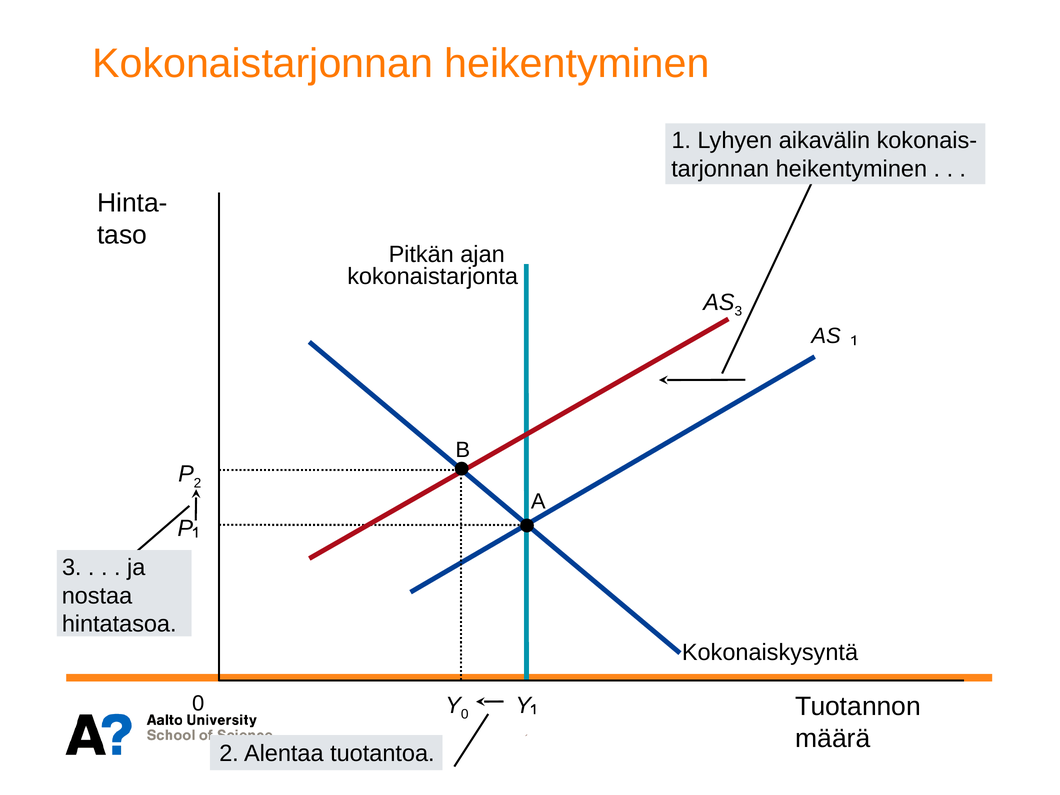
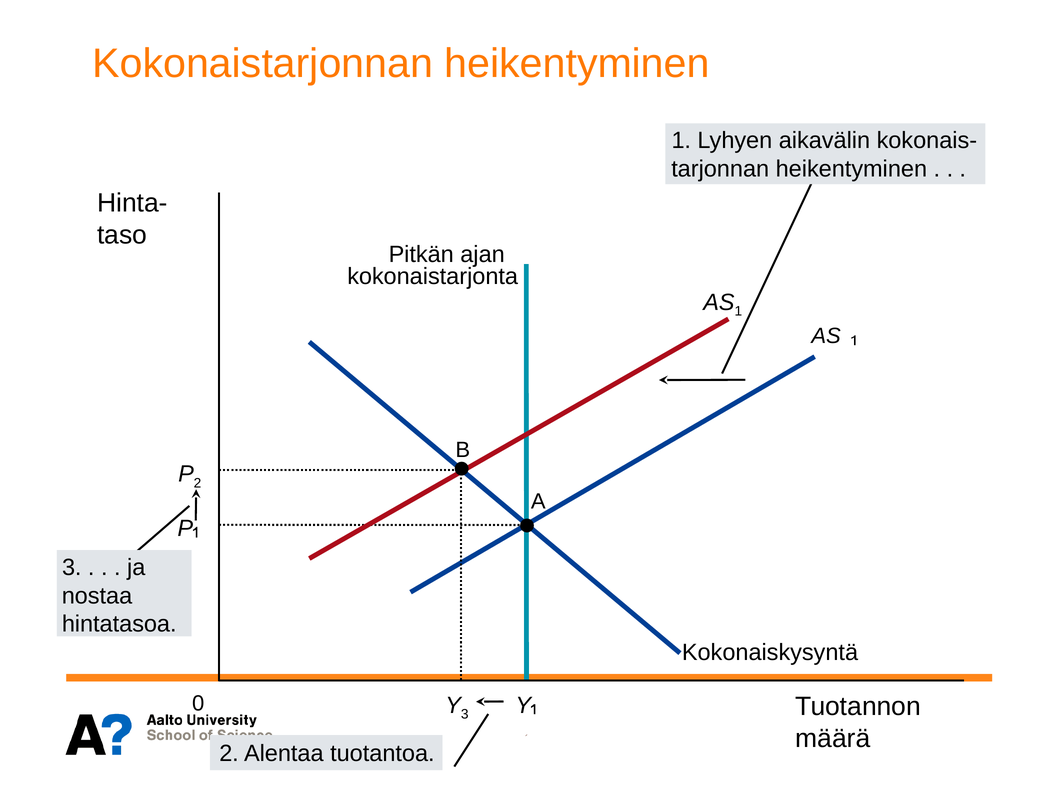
AS 3: 3 -> 1 (738, 311)
Y 0: 0 -> 3 (465, 714)
